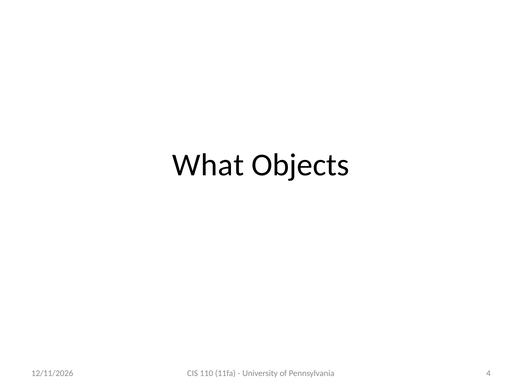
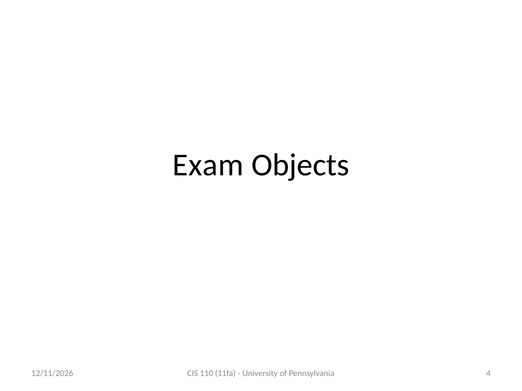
What: What -> Exam (208, 165)
